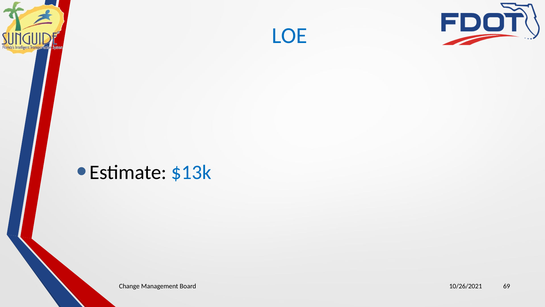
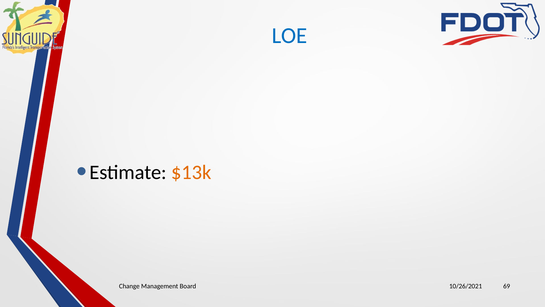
$13k colour: blue -> orange (191, 172)
